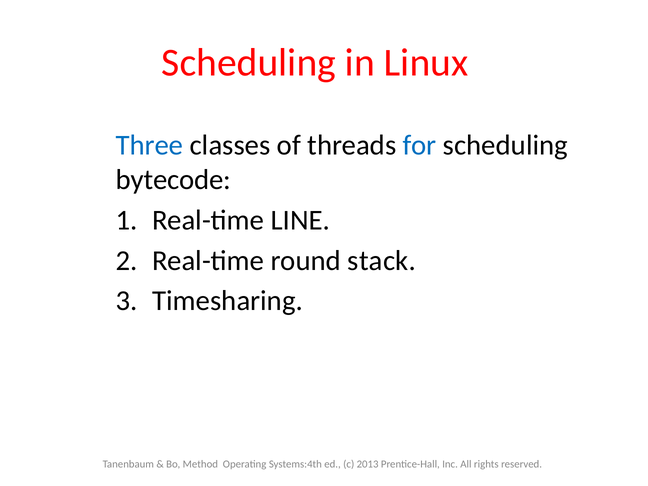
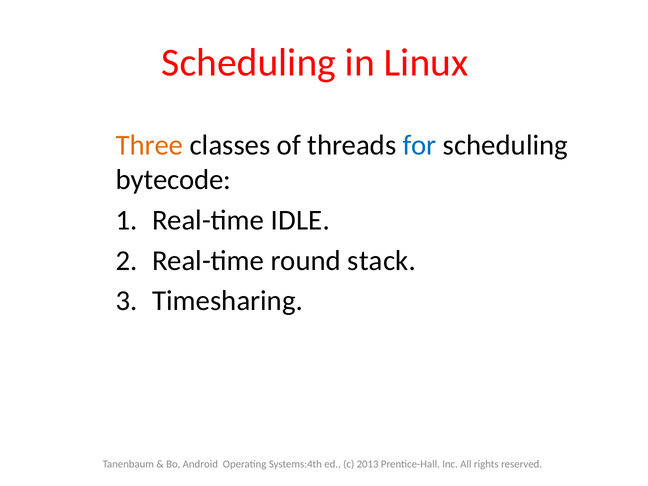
Three colour: blue -> orange (149, 145)
LINE: LINE -> IDLE (300, 220)
Method: Method -> Android (200, 464)
